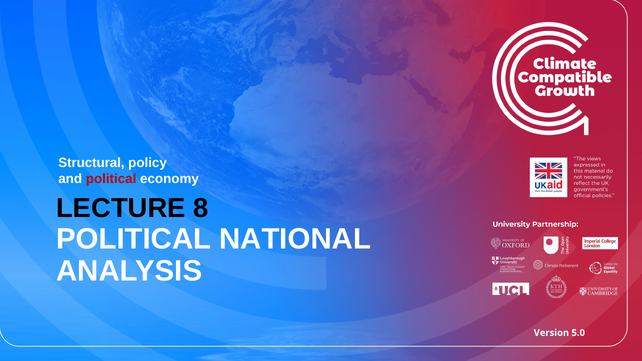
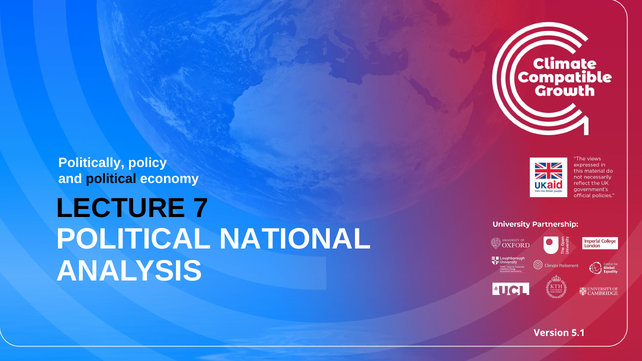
Structural: Structural -> Politically (91, 163)
political colour: red -> black (111, 179)
8: 8 -> 7 (201, 208)
5.0: 5.0 -> 5.1 (578, 333)
